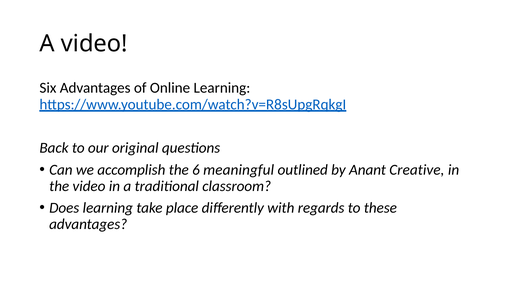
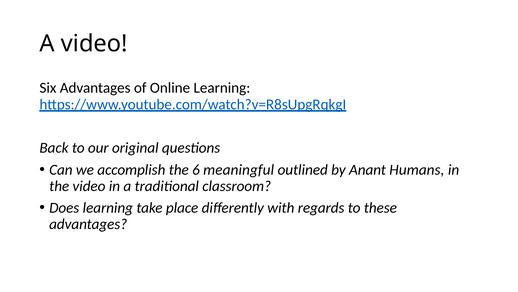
Creative: Creative -> Humans (417, 169)
